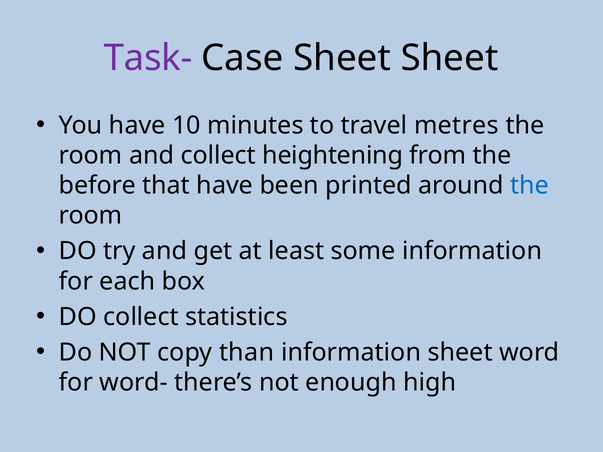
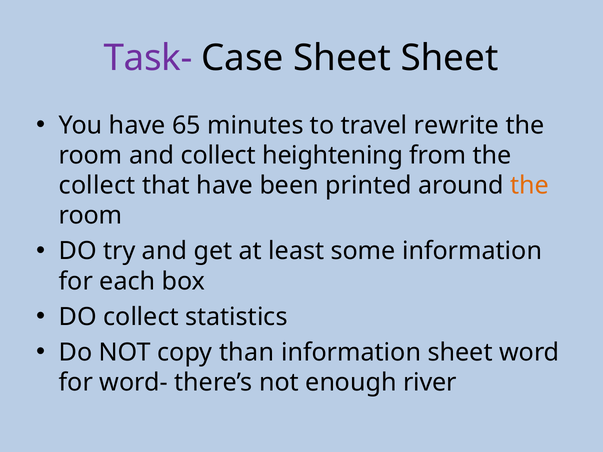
10: 10 -> 65 (186, 125)
metres: metres -> rewrite (456, 125)
before: before -> collect (97, 186)
the colour: blue -> orange (530, 186)
high: high -> river (430, 383)
